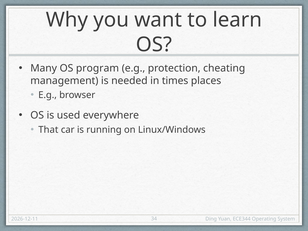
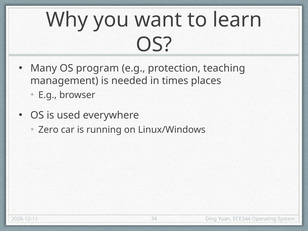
cheating: cheating -> teaching (224, 68)
That: That -> Zero (48, 130)
